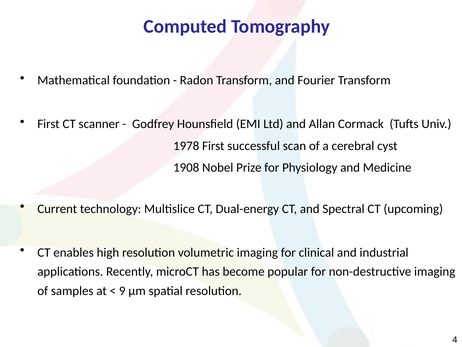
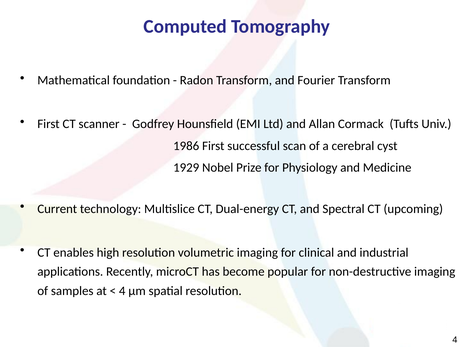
1978: 1978 -> 1986 (186, 146)
1908: 1908 -> 1929 (186, 167)
9: 9 -> 4 (122, 291)
